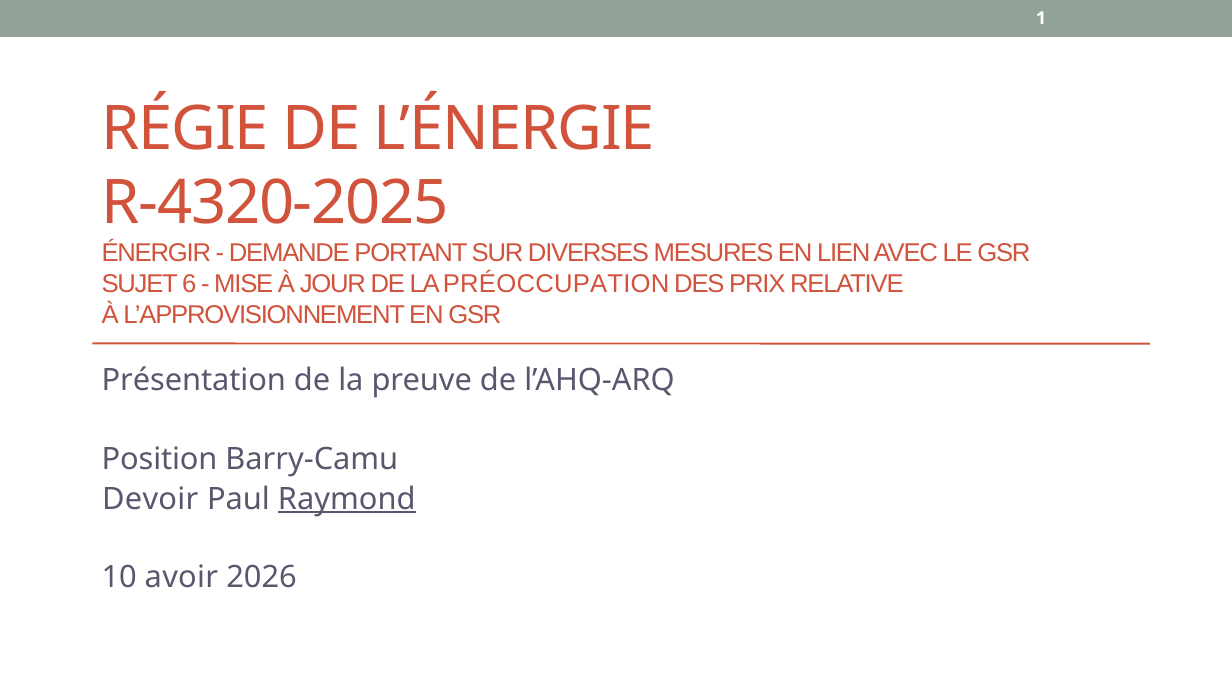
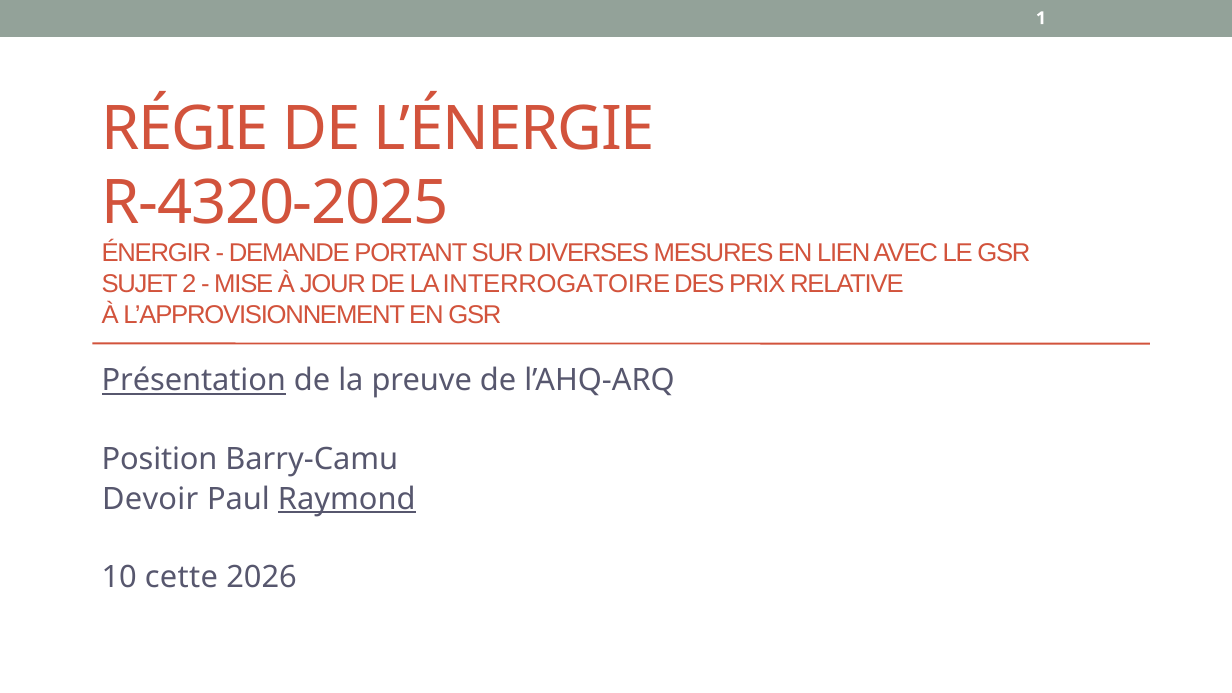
6: 6 -> 2 (189, 284)
PRÉOCCUPATION: PRÉOCCUPATION -> INTERROGATOIRE (556, 284)
Présentation underline: none -> present (194, 381)
avoir: avoir -> cette (181, 578)
